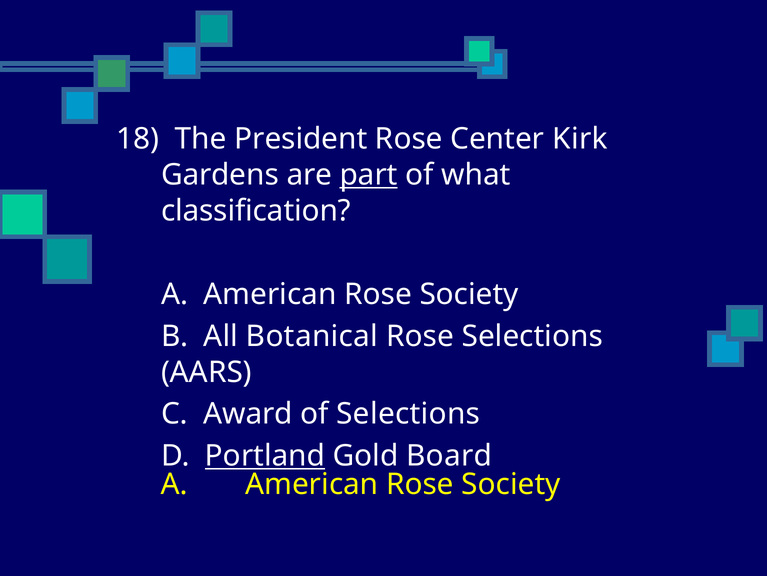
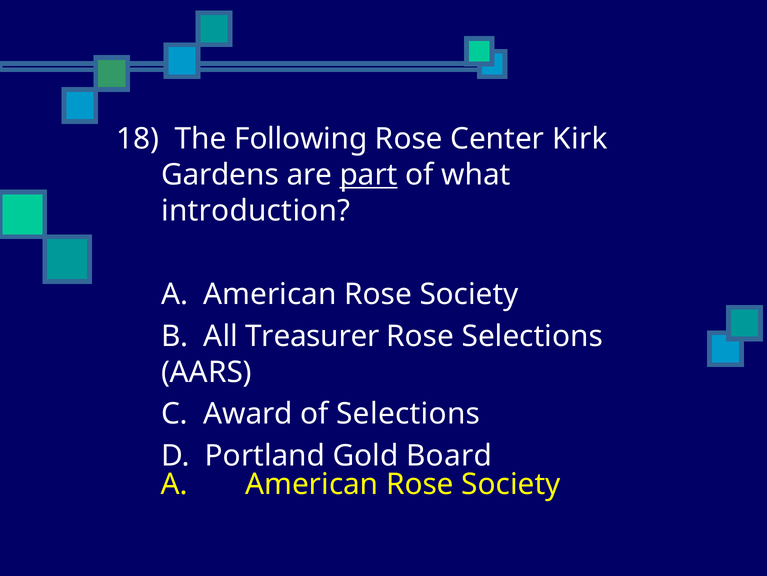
President: President -> Following (301, 139)
classification: classification -> introduction (256, 211)
Botanical: Botanical -> Treasurer (312, 336)
Portland underline: present -> none (265, 455)
